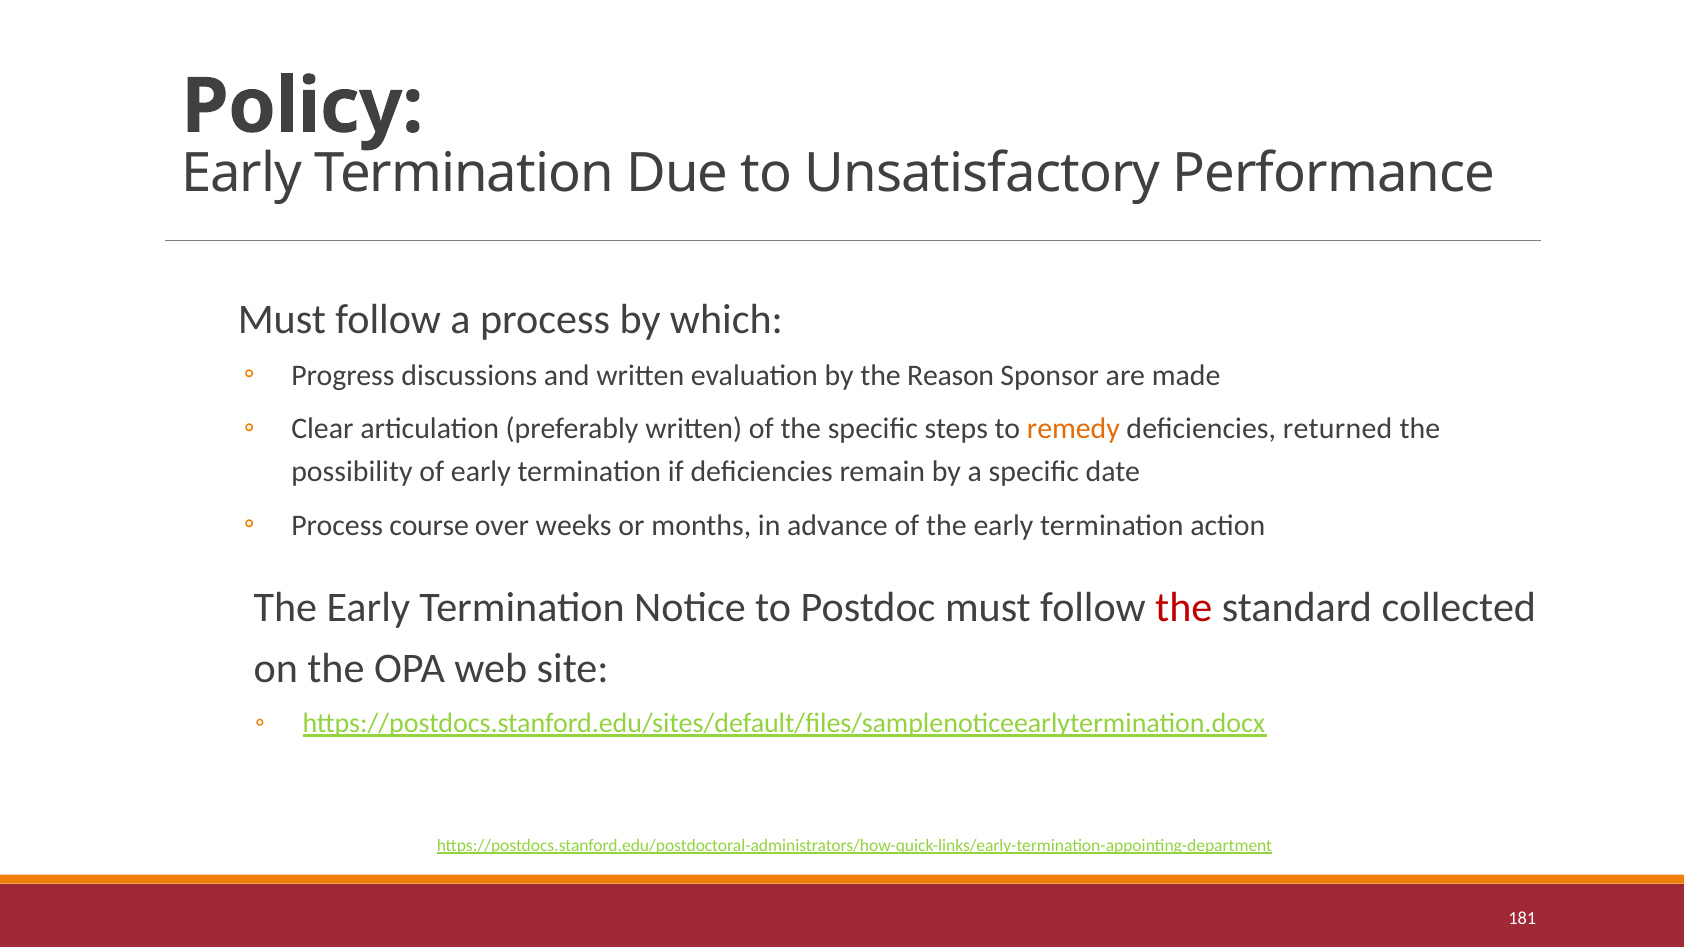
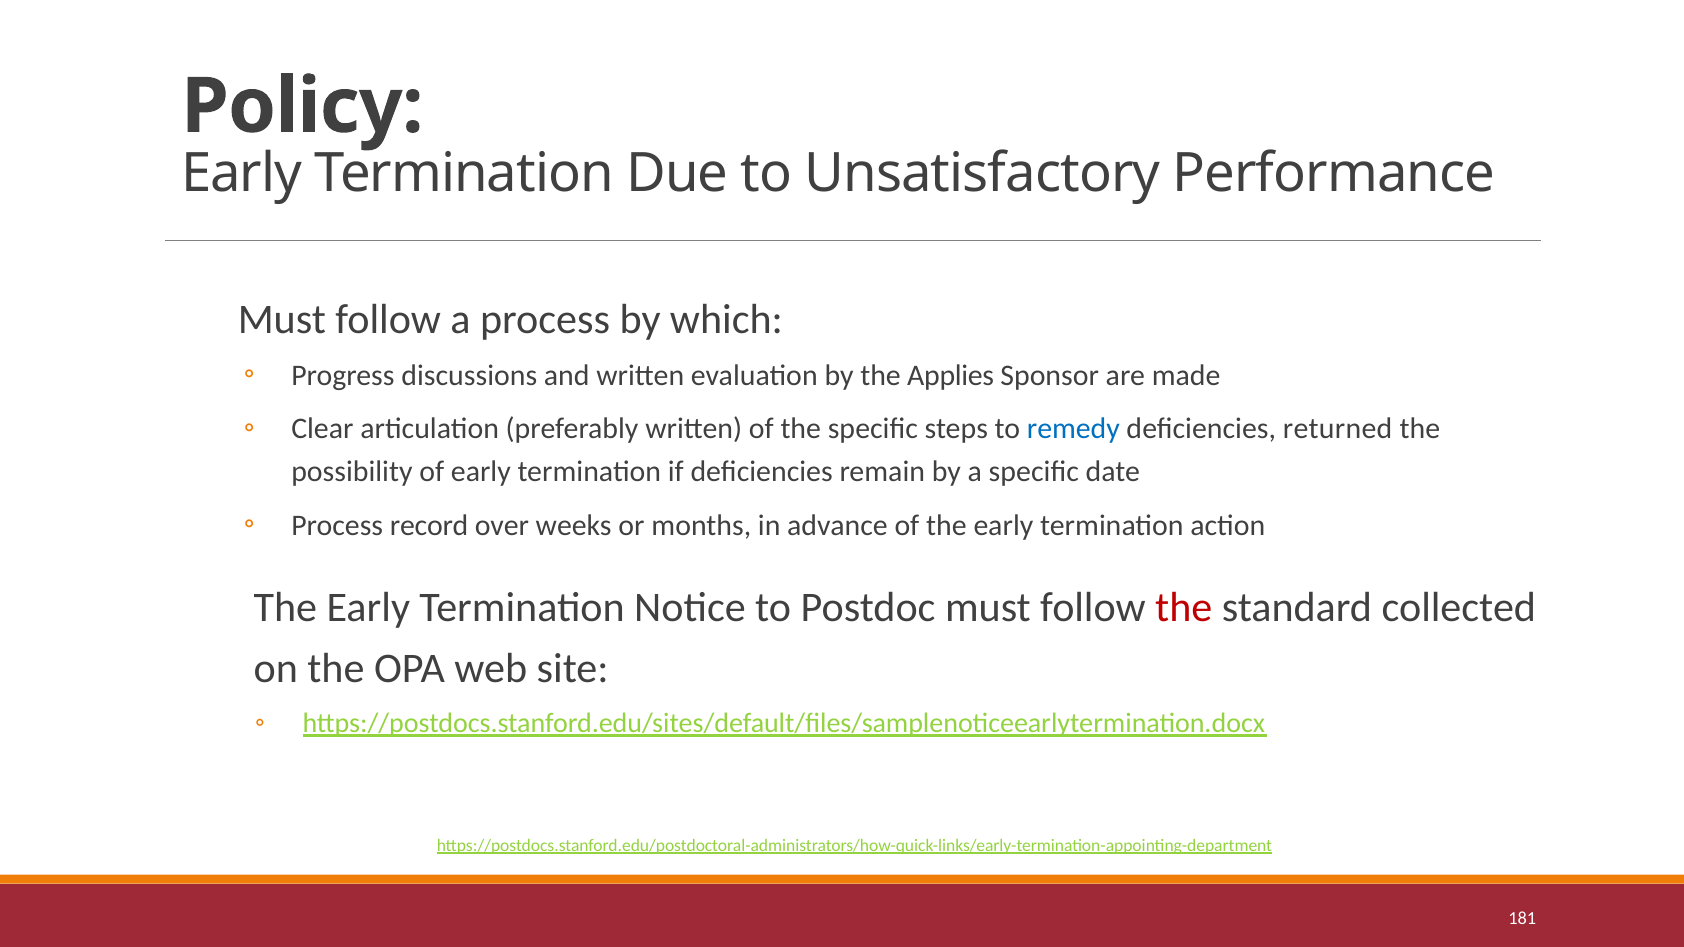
Reason: Reason -> Applies (951, 376)
remedy colour: orange -> blue (1073, 429)
course: course -> record (429, 526)
